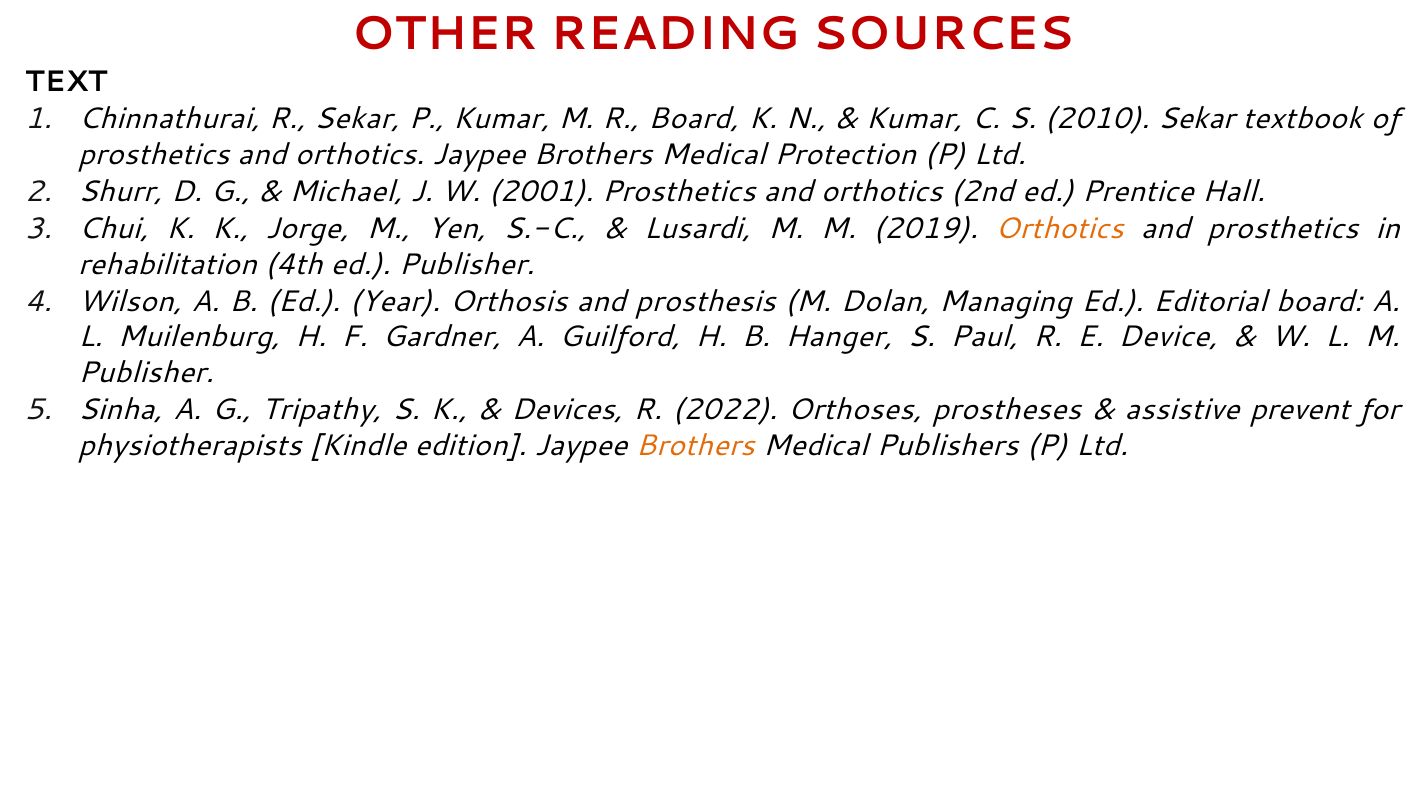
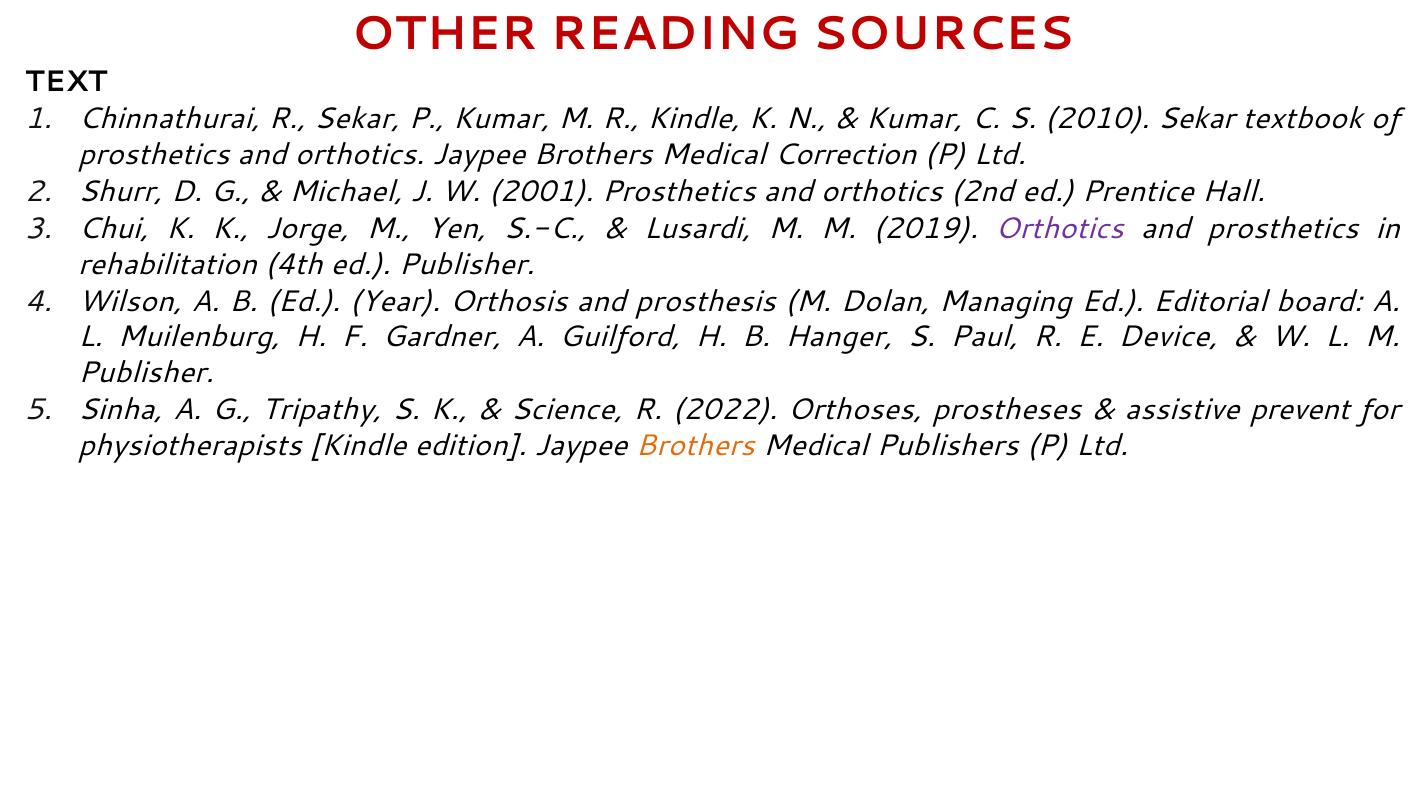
R Board: Board -> Kindle (694, 119)
Protection: Protection -> Correction (845, 155)
Orthotics colour: orange -> purple (1059, 229)
Devices: Devices -> Science (567, 410)
